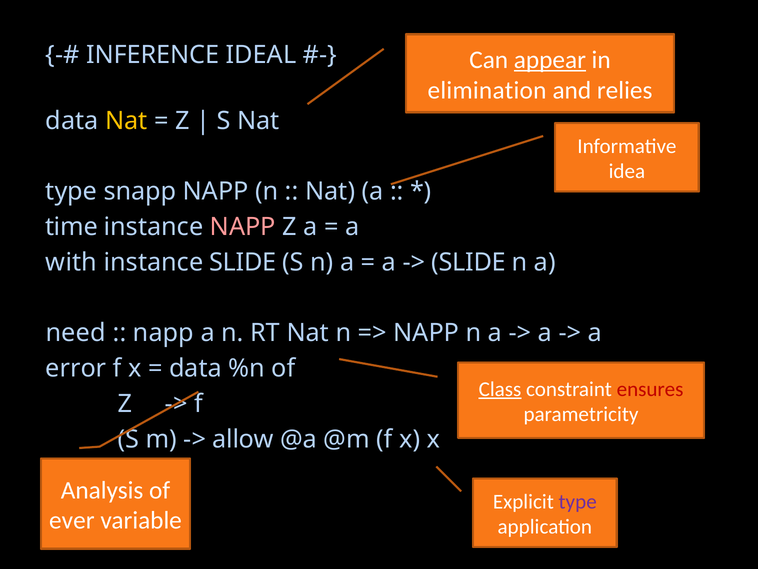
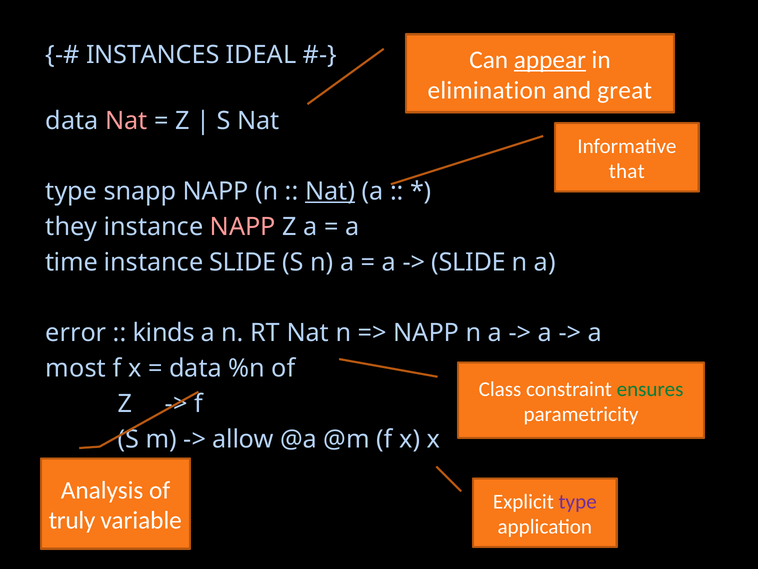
INFERENCE: INFERENCE -> INSTANCES (153, 55)
relies: relies -> great (625, 90)
Nat colour: yellow -> pink (126, 121)
idea: idea -> that (627, 171)
Nat underline: none -> present (330, 191)
time: time -> they (71, 227)
with: with -> time (71, 262)
need: need -> error (76, 333)
napp: napp -> kinds (164, 333)
error: error -> most (76, 368)
Class underline: present -> none (500, 389)
ensures colour: red -> green (650, 389)
ever: ever -> truly (72, 520)
